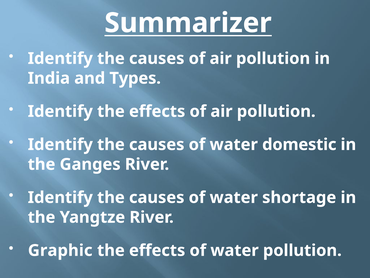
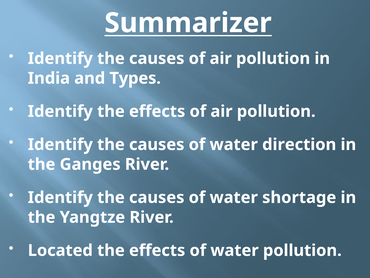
domestic: domestic -> direction (299, 144)
Graphic: Graphic -> Located (60, 250)
